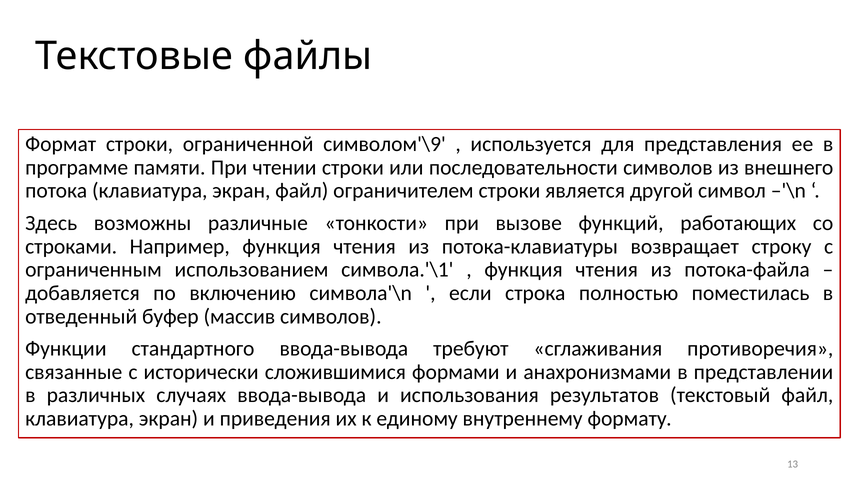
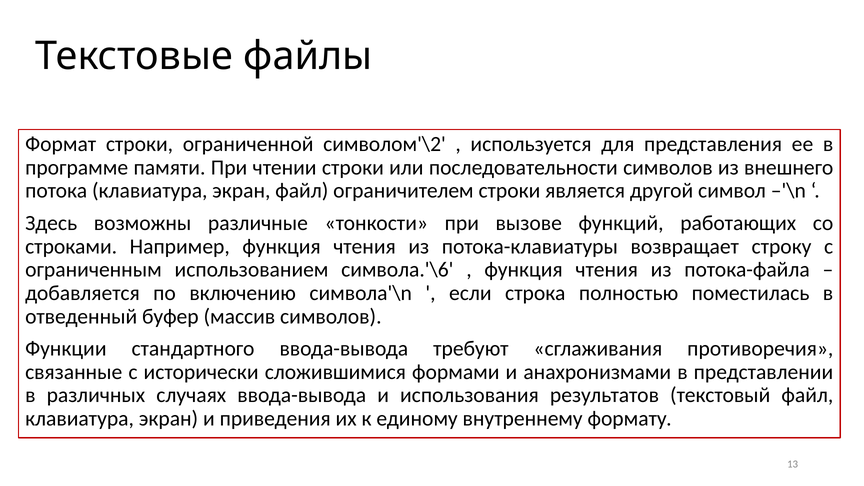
символом'\9: символом'\9 -> символом'\2 (385, 144)
символа.'\1: символа.'\1 -> символа.'\6 (397, 270)
